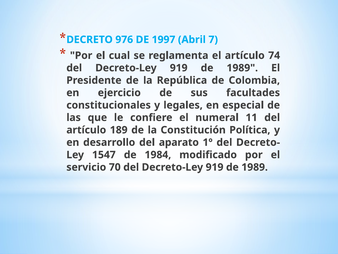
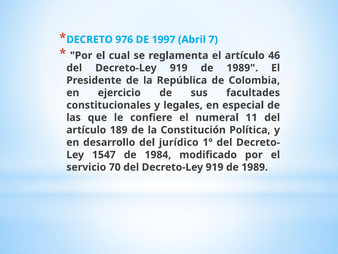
74: 74 -> 46 (274, 55)
aparato: aparato -> jurídico (179, 142)
